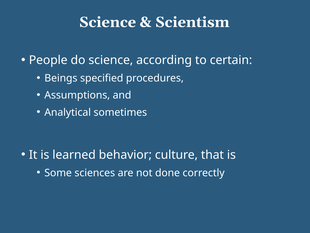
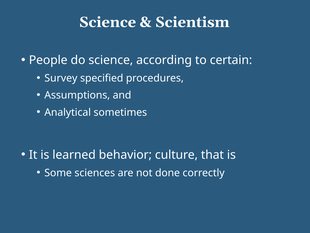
Beings: Beings -> Survey (61, 78)
